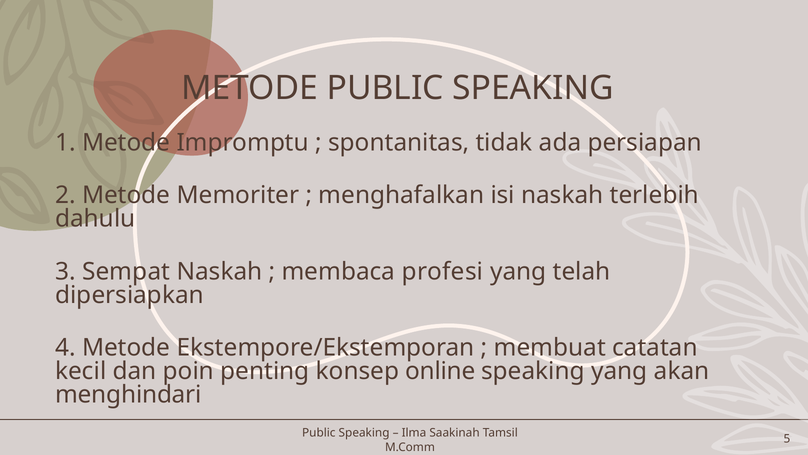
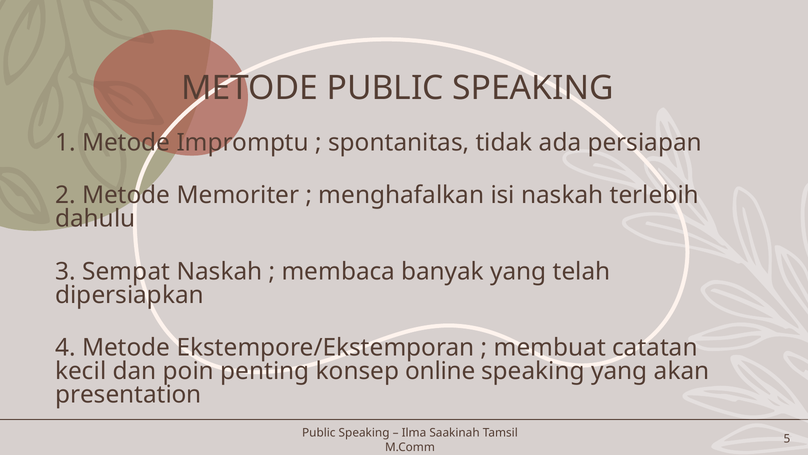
profesi: profesi -> banyak (443, 271)
menghindari: menghindari -> presentation (128, 394)
